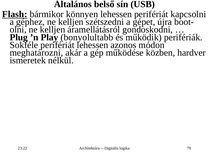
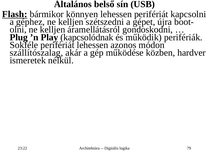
bonyolultabb: bonyolultabb -> kapcsolódnak (87, 37)
meghatározni: meghatározni -> szállítószalag (36, 53)
